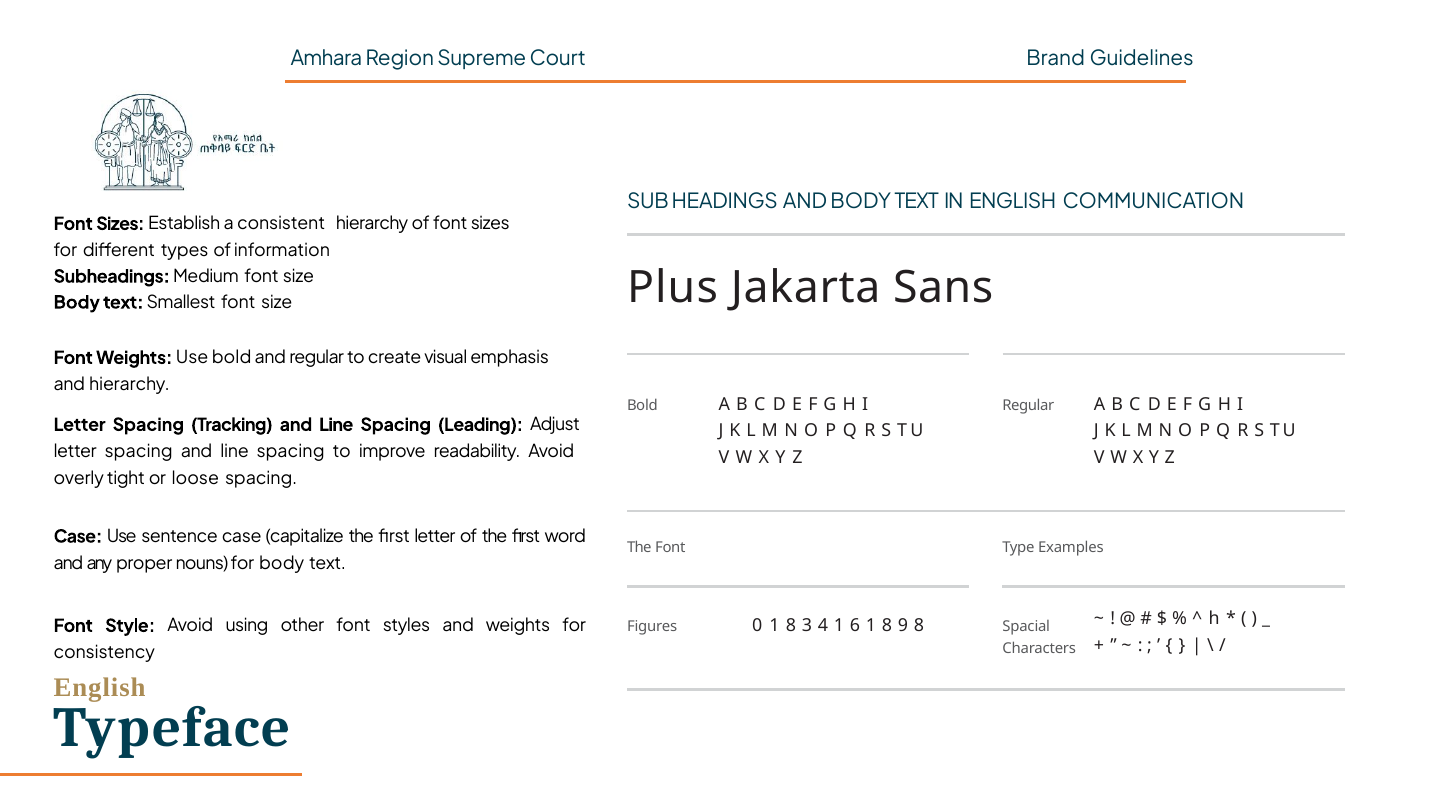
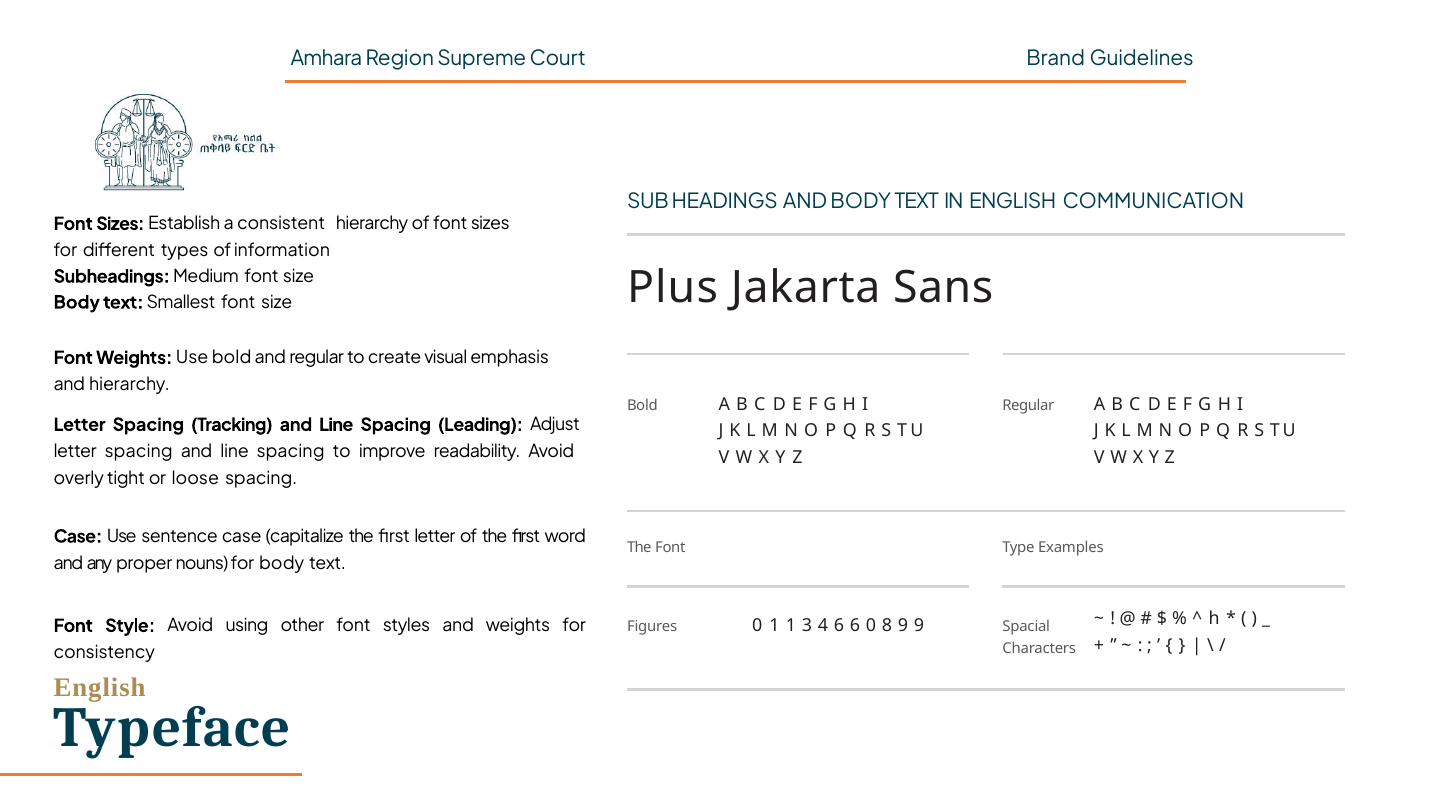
0 1 8: 8 -> 1 (791, 626)
4 1: 1 -> 6 (839, 626)
6 1: 1 -> 0 (871, 626)
9 8: 8 -> 9 (919, 626)
